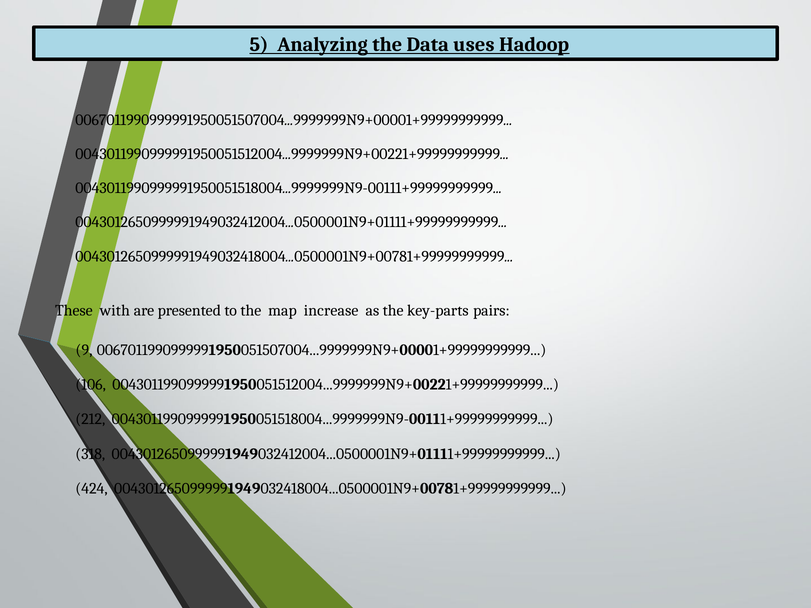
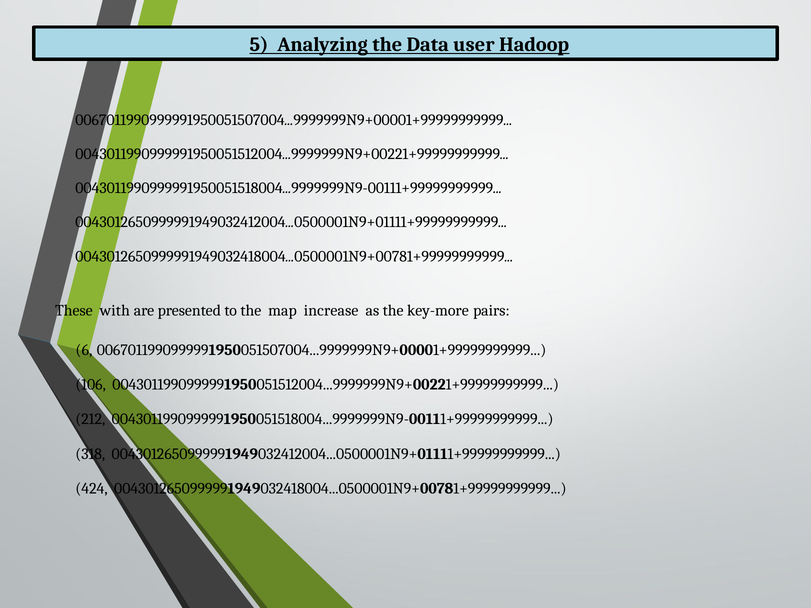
uses: uses -> user (474, 45)
key-parts: key-parts -> key-more (438, 311)
9: 9 -> 6 (84, 350)
